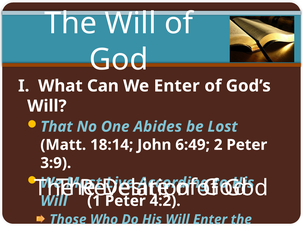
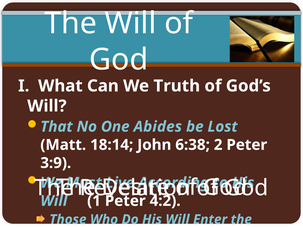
We Enter: Enter -> Truth (177, 86)
6:49: 6:49 -> 6:38 (193, 145)
